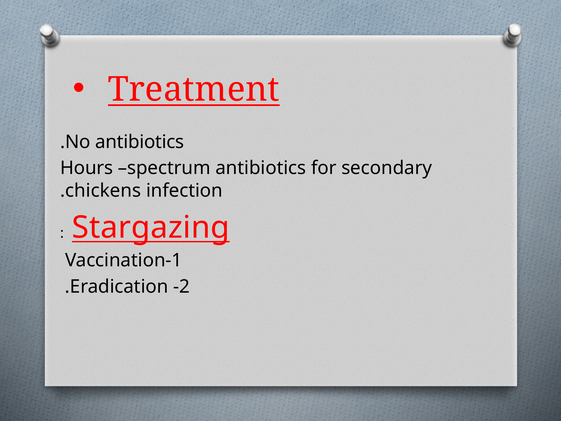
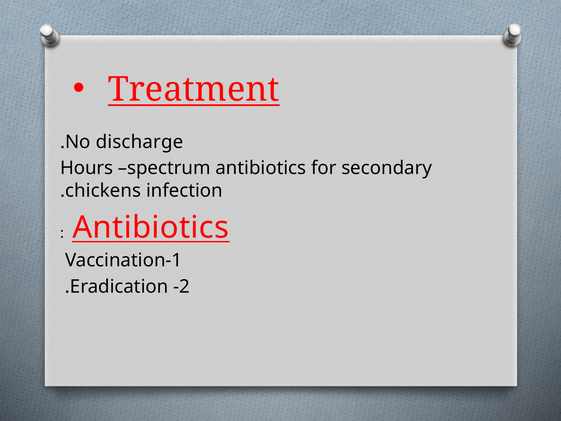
No antibiotics: antibiotics -> discharge (139, 142)
Stargazing: Stargazing -> Antibiotics (151, 227)
